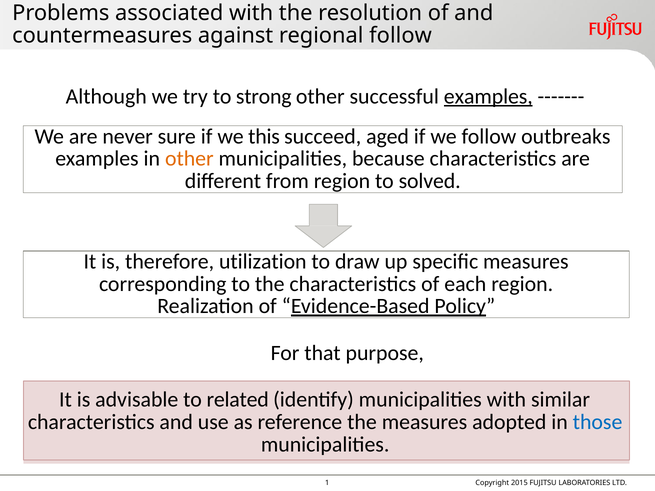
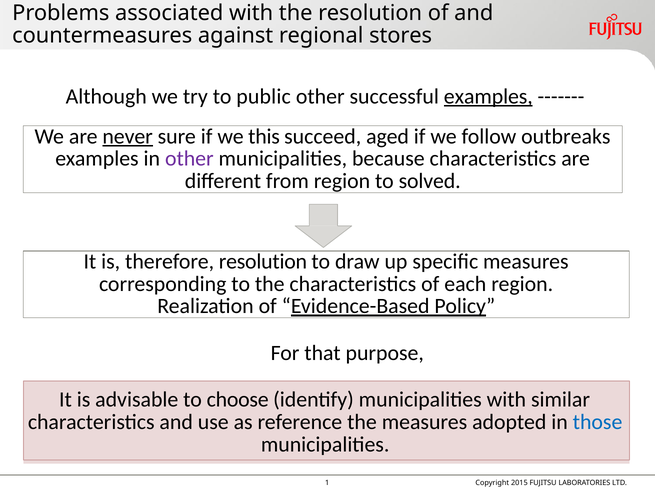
regional follow: follow -> stores (401, 35)
strong: strong -> public (264, 96)
never underline: none -> present (128, 137)
other colour: orange -> purple (189, 159)
therefore utilization: utilization -> resolution (263, 262)
related: related -> choose (238, 400)
